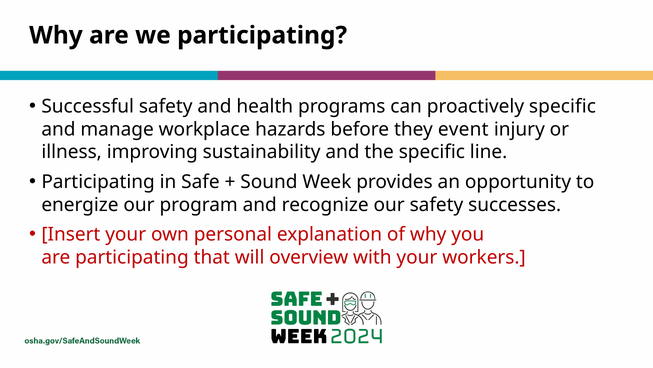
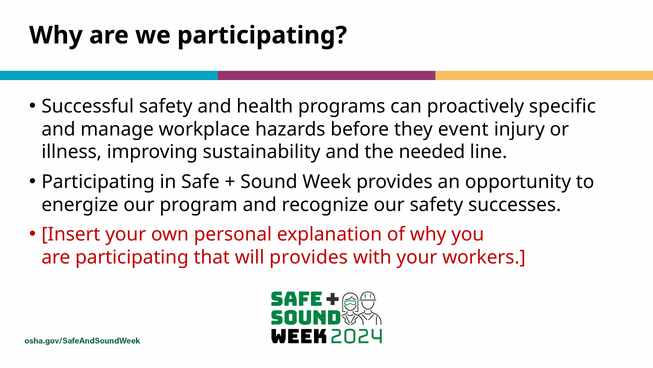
the specific: specific -> needed (432, 152)
will overview: overview -> provides (309, 257)
